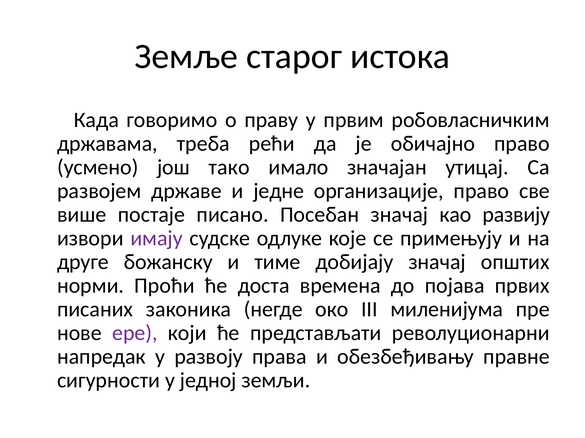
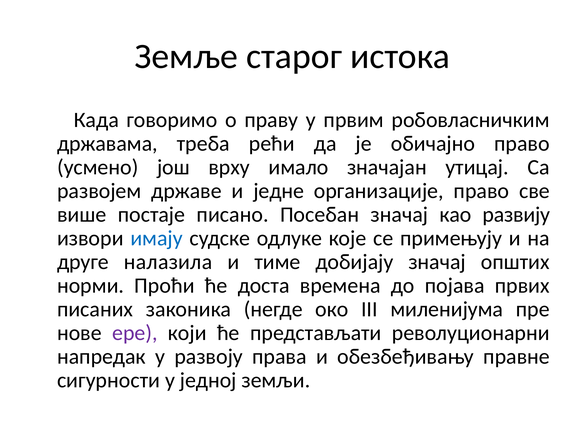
тако: тако -> врху (229, 167)
имају colour: purple -> blue (157, 239)
божанску: божанску -> налазила (168, 262)
